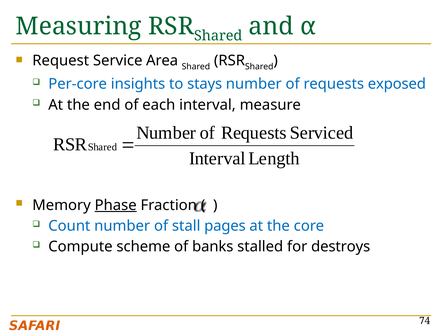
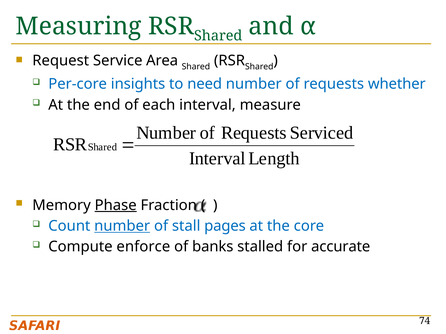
stays: stays -> need (205, 84)
exposed: exposed -> whether (397, 84)
number underline: none -> present (122, 226)
scheme: scheme -> enforce (143, 247)
destroys: destroys -> accurate (341, 247)
